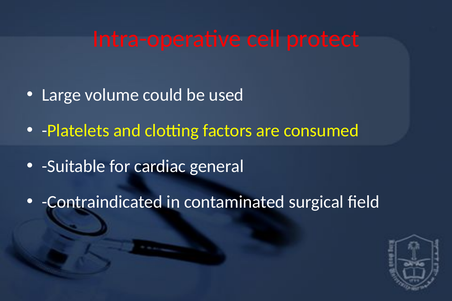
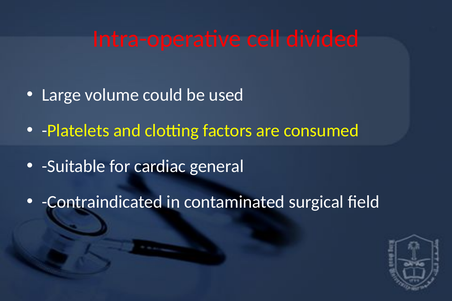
protect: protect -> divided (323, 39)
